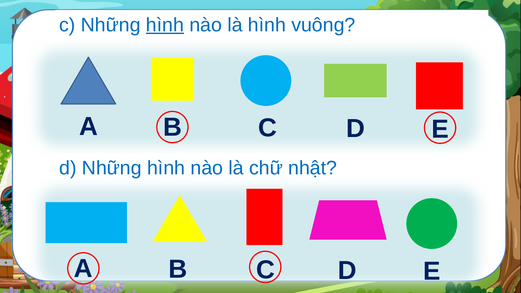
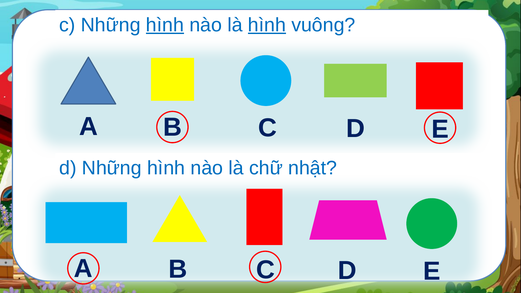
hình underline: none -> present (267, 25)
